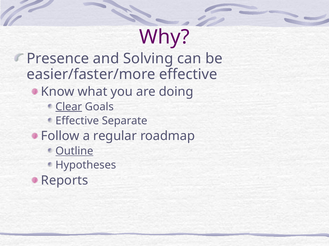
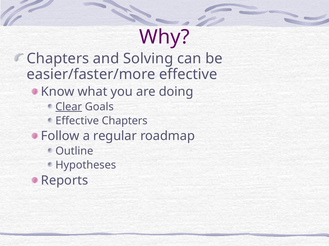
Presence: Presence -> Chapters (58, 59)
Effective Separate: Separate -> Chapters (125, 121)
Outline underline: present -> none (74, 151)
